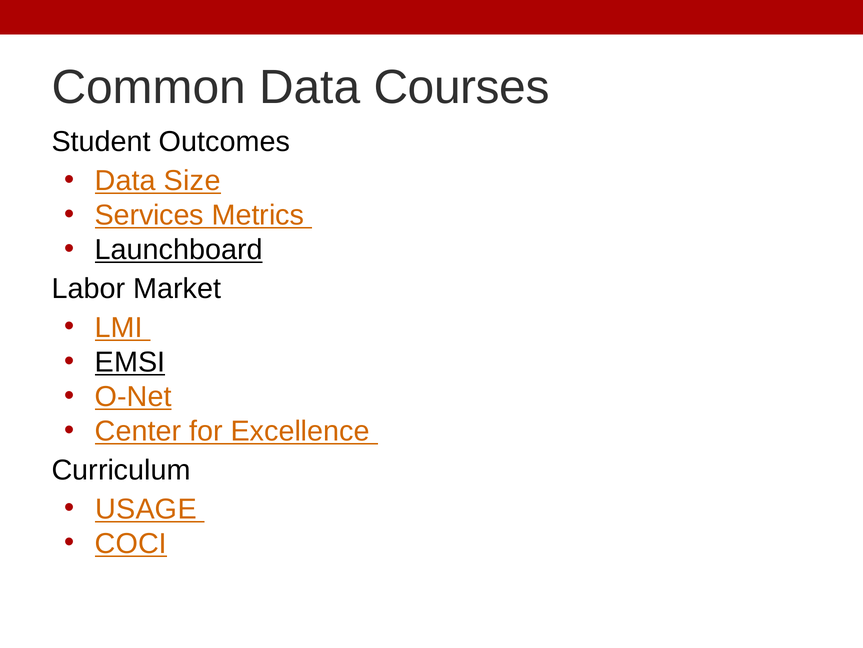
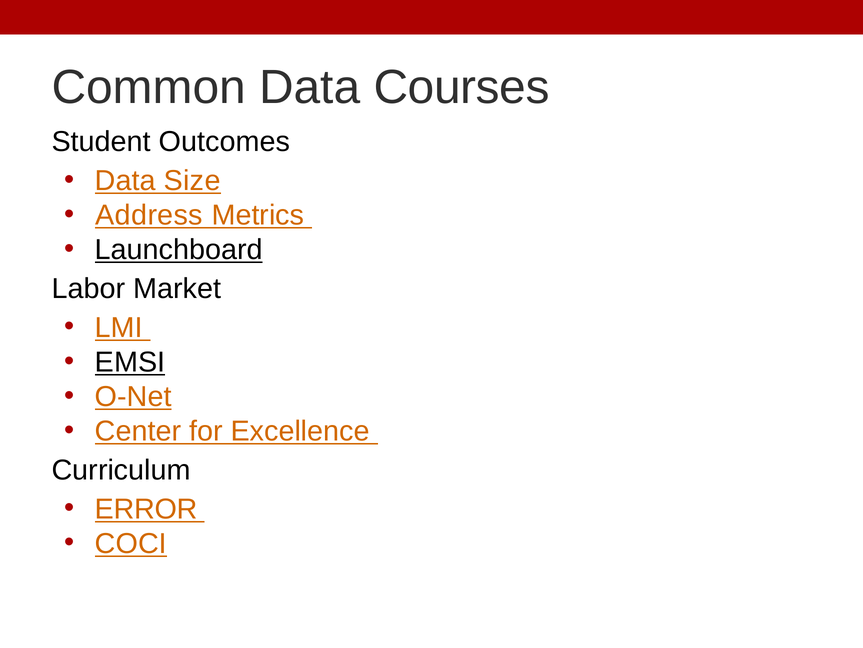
Services: Services -> Address (149, 215)
USAGE: USAGE -> ERROR (146, 508)
